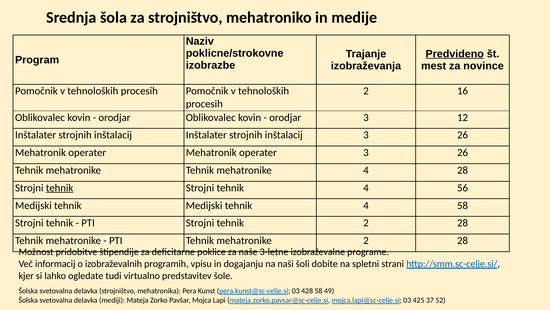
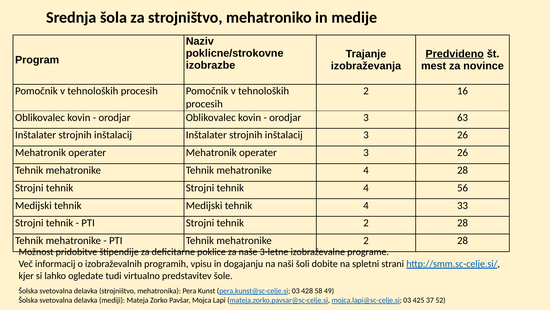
12: 12 -> 63 (463, 117)
tehnik underline: present -> none (60, 187)
4 58: 58 -> 33 (463, 205)
